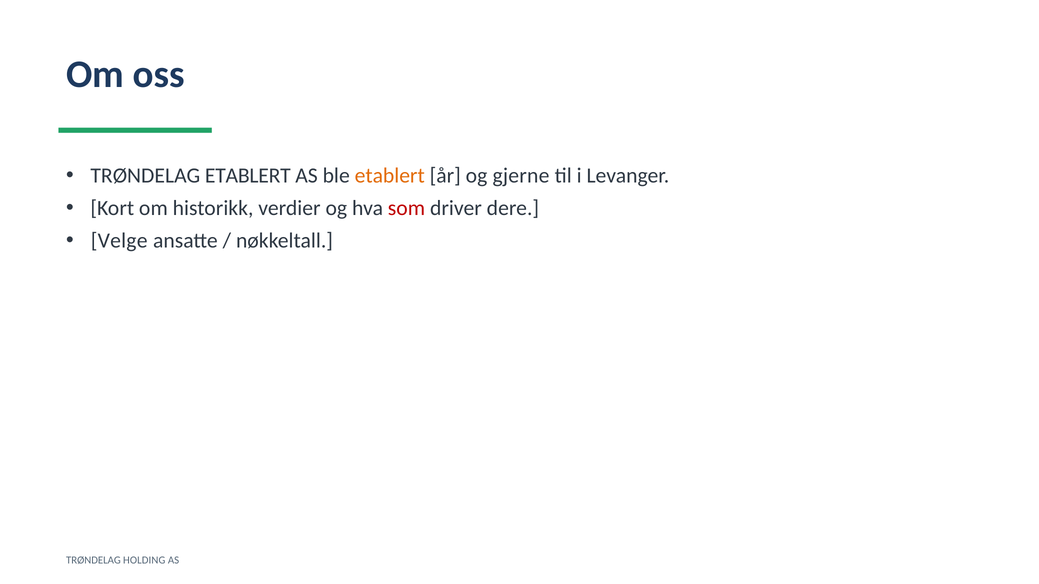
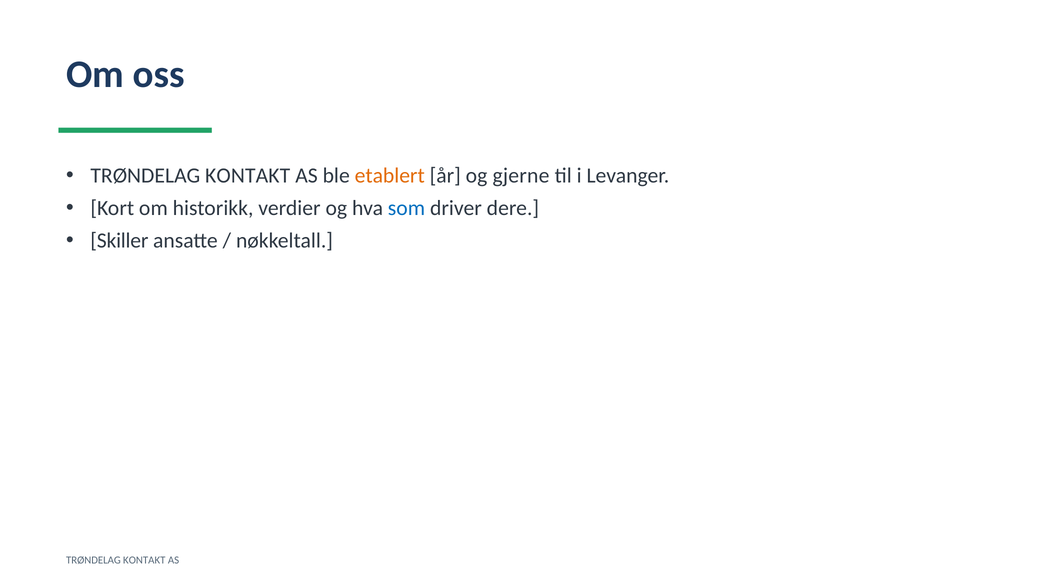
ETABLERT: ETABLERT -> KONTAKT (248, 176)
som colour: red -> blue (406, 208)
Velge: Velge -> Skiller (119, 241)
HOLDING: HOLDING -> KONTAKT (144, 561)
